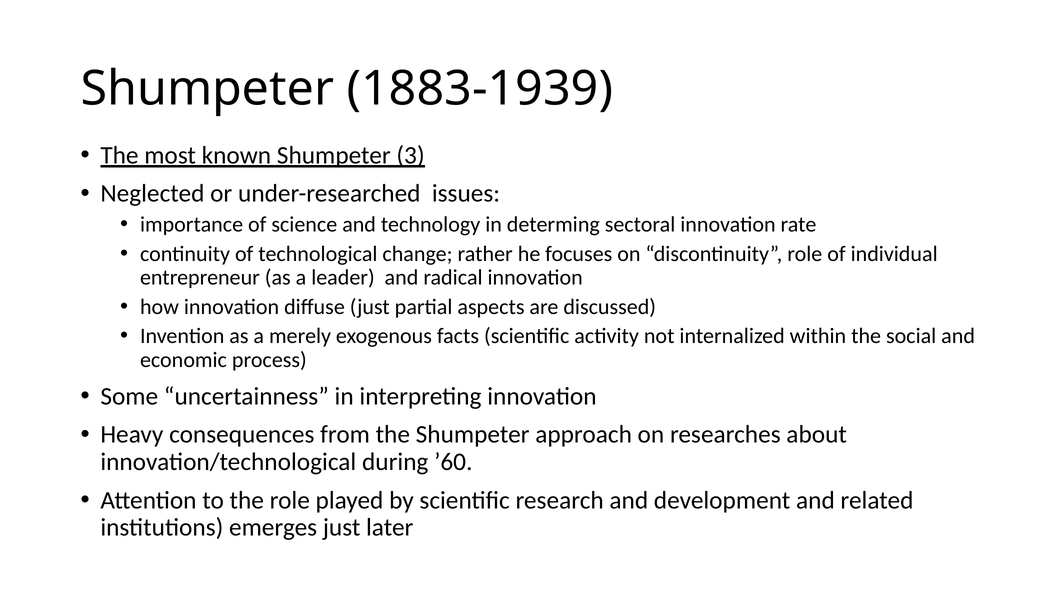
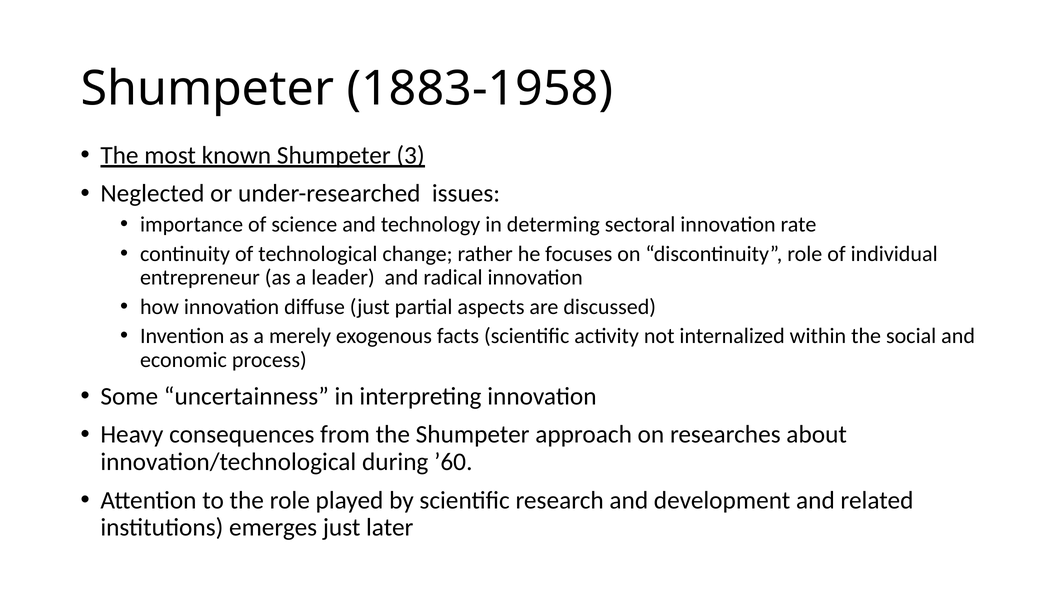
1883-1939: 1883-1939 -> 1883-1958 (480, 89)
